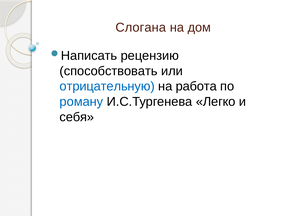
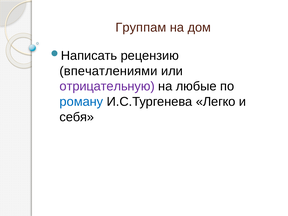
Слогана: Слогана -> Группам (141, 28)
способствовать: способствовать -> впечатлениями (108, 71)
отрицательную colour: blue -> purple (107, 86)
работа: работа -> любые (196, 86)
